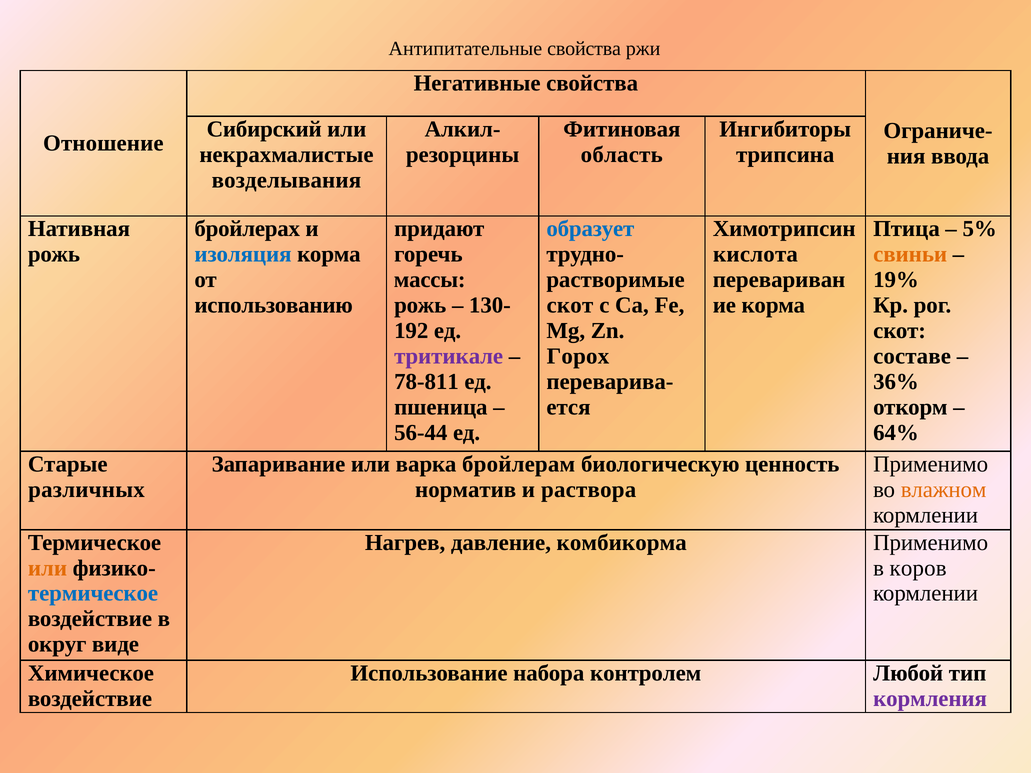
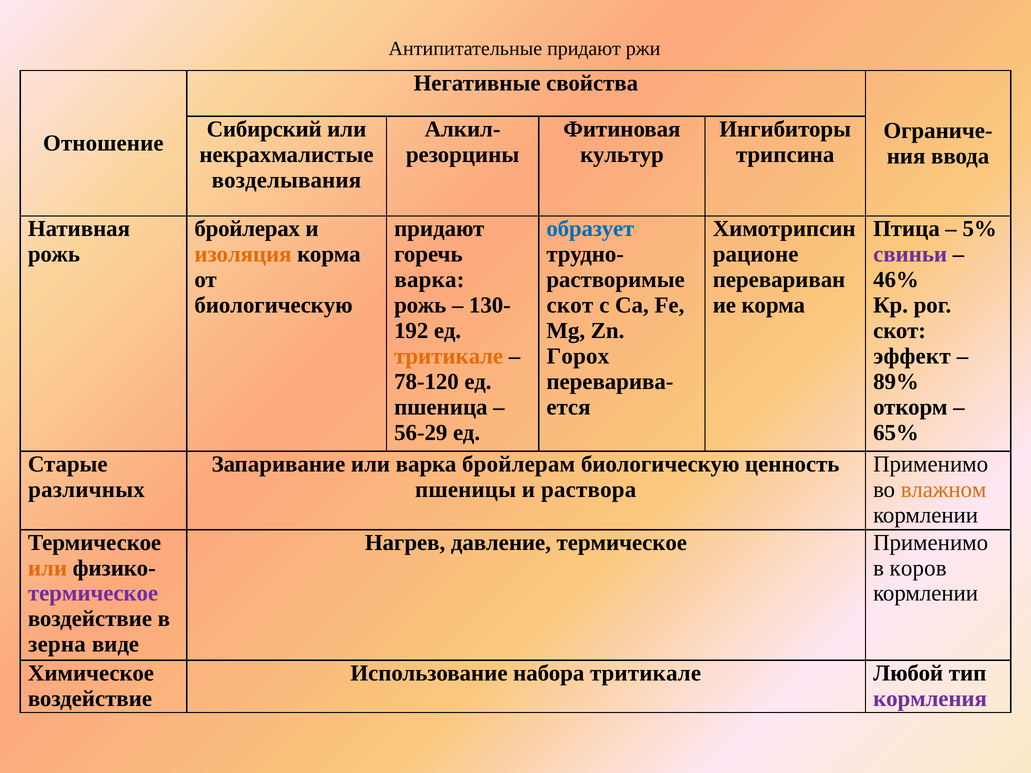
Антипитательные свойства: свойства -> придают (584, 49)
область: область -> культур (622, 155)
изоляция colour: blue -> orange (243, 254)
кислота: кислота -> рационе (756, 254)
свиньи colour: orange -> purple (910, 254)
массы: массы -> варка (429, 280)
19%: 19% -> 46% (896, 280)
использованию: использованию -> биологическую (274, 305)
тритикале colour: purple -> orange (449, 356)
составе: составе -> эффект (912, 356)
78-811: 78-811 -> 78-120 (426, 382)
36%: 36% -> 89% (896, 382)
56-44: 56-44 -> 56-29 (421, 433)
64%: 64% -> 65% (896, 433)
норматив: норматив -> пшеницы (466, 490)
давление комбикорма: комбикорма -> термическое (622, 543)
термическое colour: blue -> purple (93, 594)
округ: округ -> зерна (57, 645)
набора контролем: контролем -> тритикале (646, 673)
